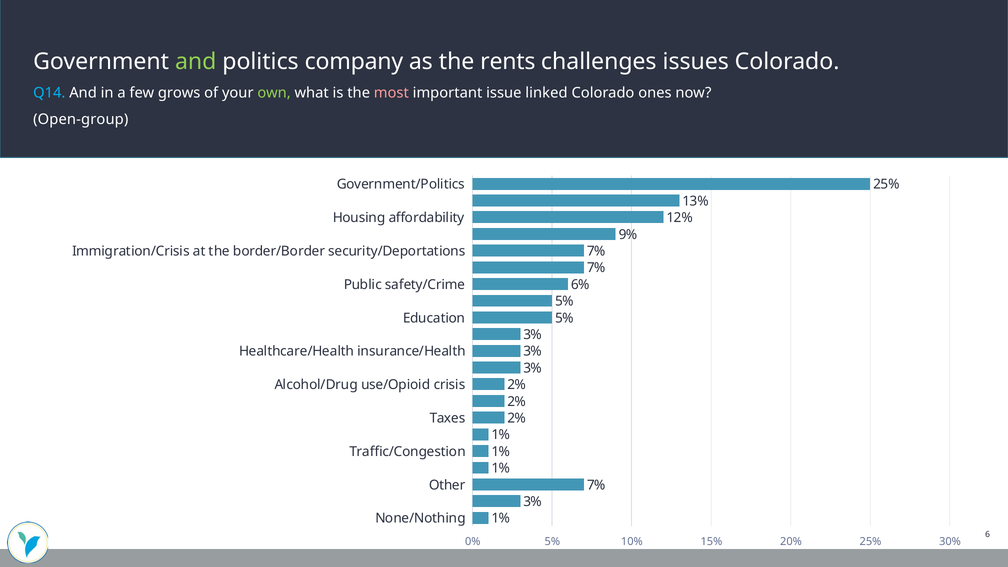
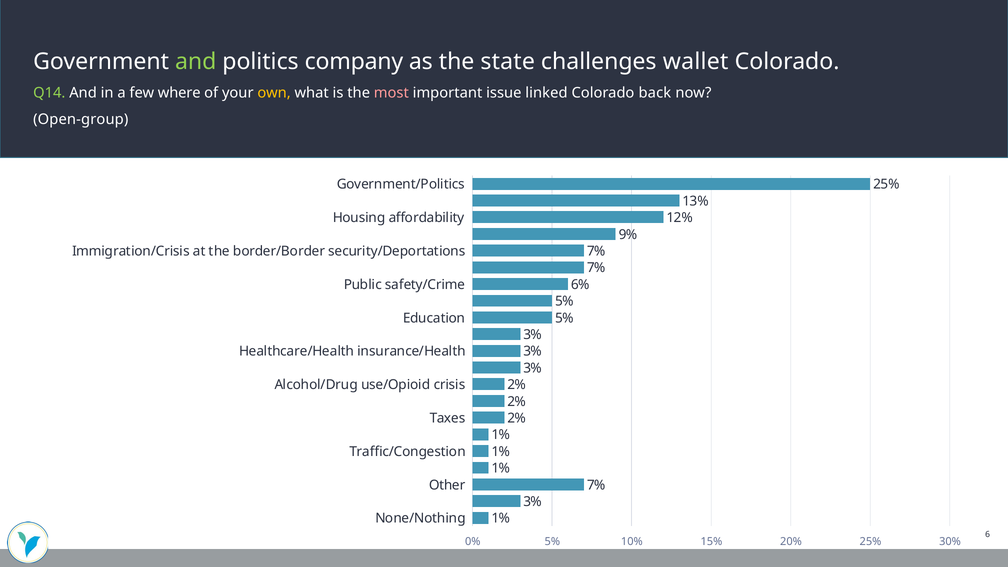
rents: rents -> state (508, 62)
issues: issues -> wallet (696, 62)
Q14 colour: light blue -> light green (49, 93)
grows: grows -> where (179, 93)
own colour: light green -> yellow (274, 93)
ones: ones -> back (655, 93)
